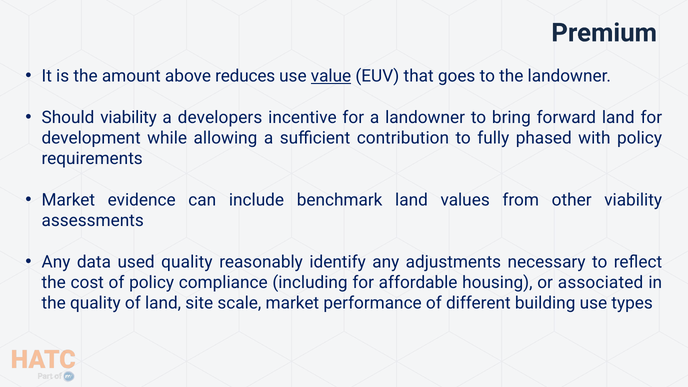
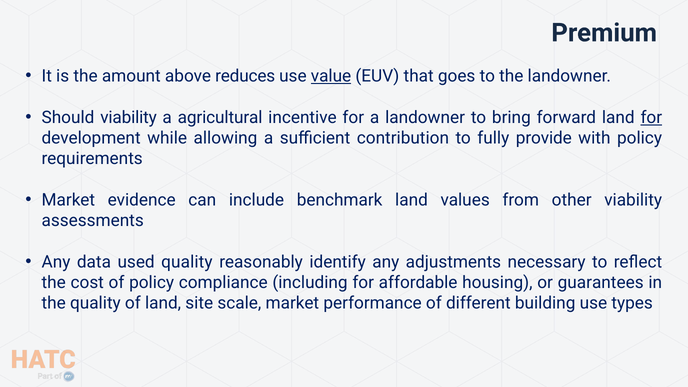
developers: developers -> agricultural (220, 117)
for underline: none -> present (651, 117)
phased: phased -> provide (544, 138)
associated: associated -> guarantees (601, 283)
